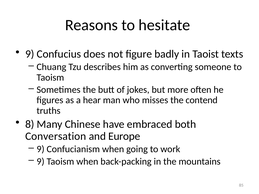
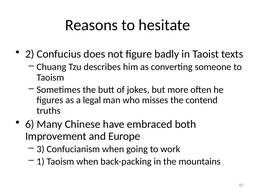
9: 9 -> 2 (30, 54)
hear: hear -> legal (92, 100)
8: 8 -> 6 (30, 124)
Conversation: Conversation -> Improvement (56, 136)
9: 9 -> 3 (41, 149)
9: 9 -> 1 (41, 162)
